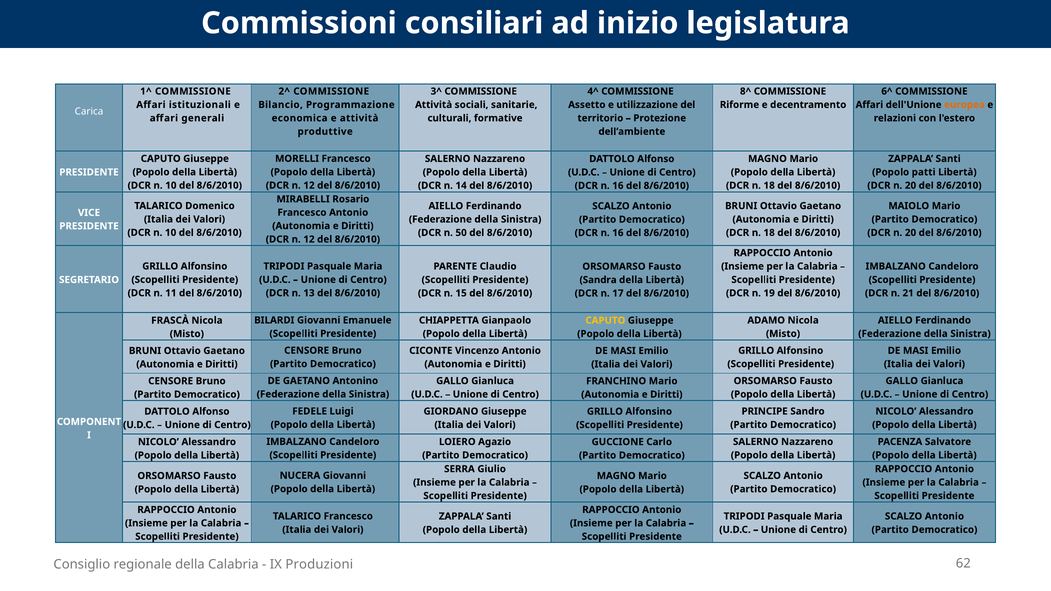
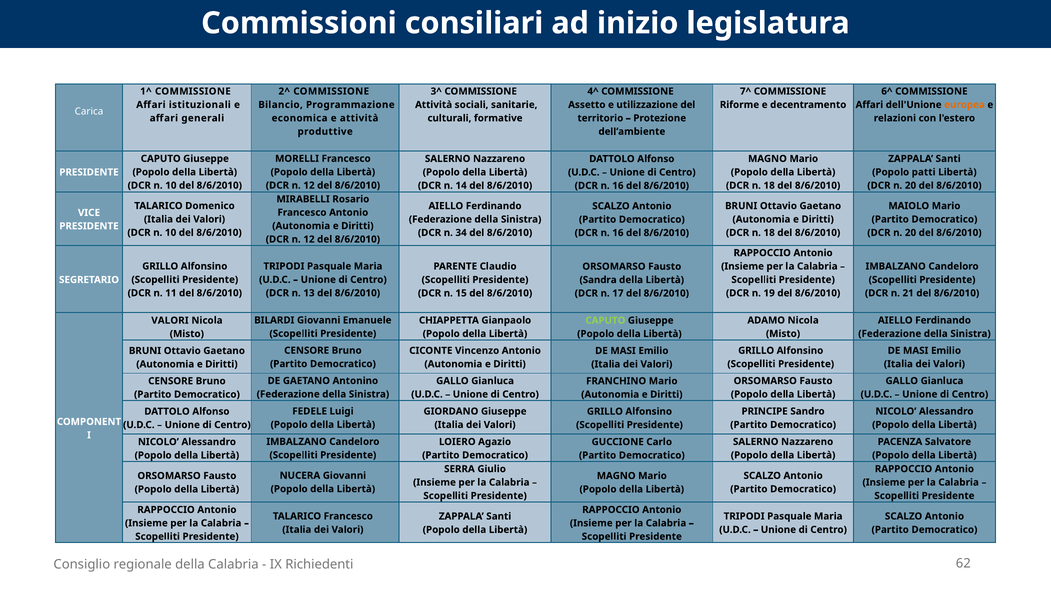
8^: 8^ -> 7^ (746, 91)
50: 50 -> 34 (461, 233)
FRASCÀ: FRASCÀ -> VALORI (170, 321)
CAPUTO colour: yellow -> light green (605, 321)
Produzioni: Produzioni -> Richiedenti (319, 565)
